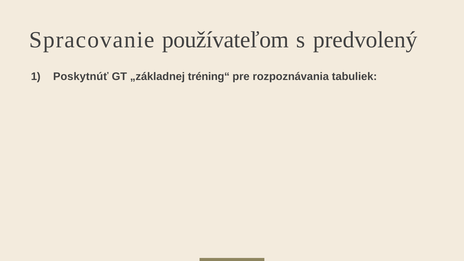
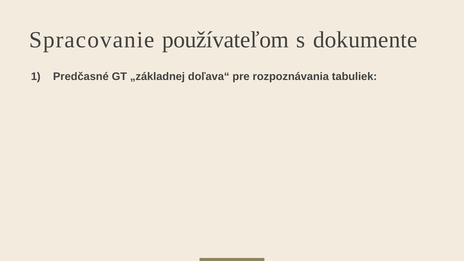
predvolený: predvolený -> dokumente (365, 40)
Poskytnúť: Poskytnúť -> Predčasné (81, 77)
tréning“: tréning“ -> doľava“ (209, 77)
